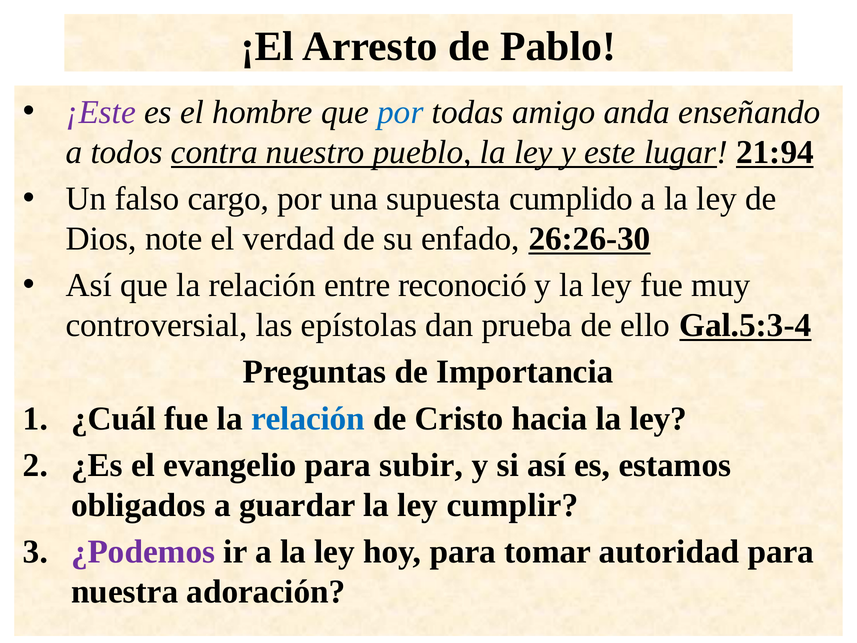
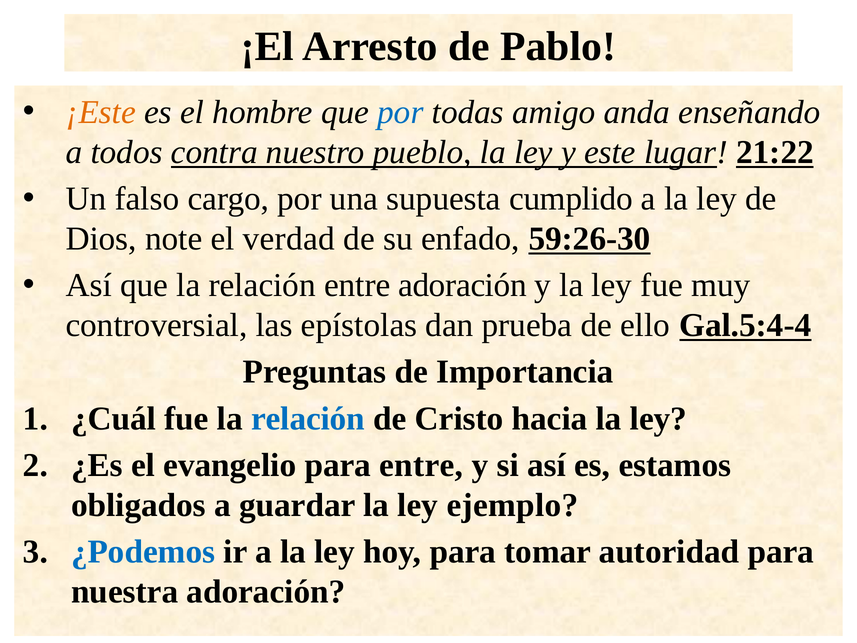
¡Este colour: purple -> orange (101, 112)
21:94: 21:94 -> 21:22 (775, 152)
26:26-30: 26:26-30 -> 59:26-30 (590, 239)
entre reconoció: reconoció -> adoración (463, 285)
Gal.5:3-4: Gal.5:3-4 -> Gal.5:4-4 (745, 325)
para subir: subir -> entre (421, 465)
cumplir: cumplir -> ejemplo (513, 505)
¿Podemos colour: purple -> blue (143, 551)
